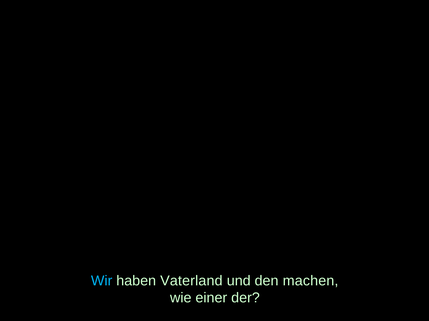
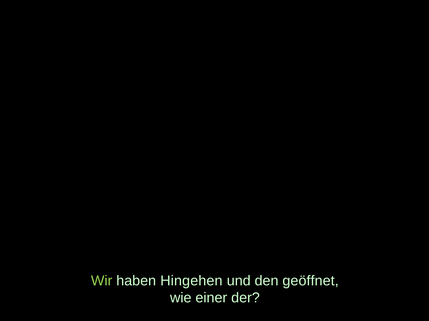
Wir colour: light blue -> light green (102, 281)
Vaterland: Vaterland -> Hingehen (191, 281)
machen: machen -> geöffnet (311, 281)
